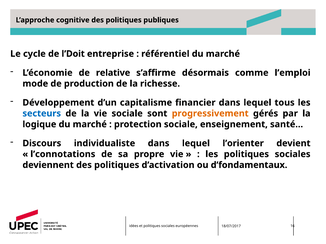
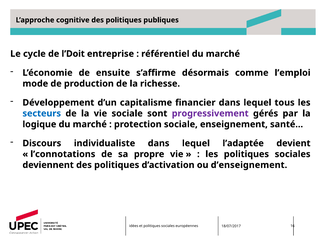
relative: relative -> ensuite (113, 73)
progressivement colour: orange -> purple (210, 114)
l’orienter: l’orienter -> l’adaptée (243, 144)
d’fondamentaux: d’fondamentaux -> d’enseignement (249, 165)
